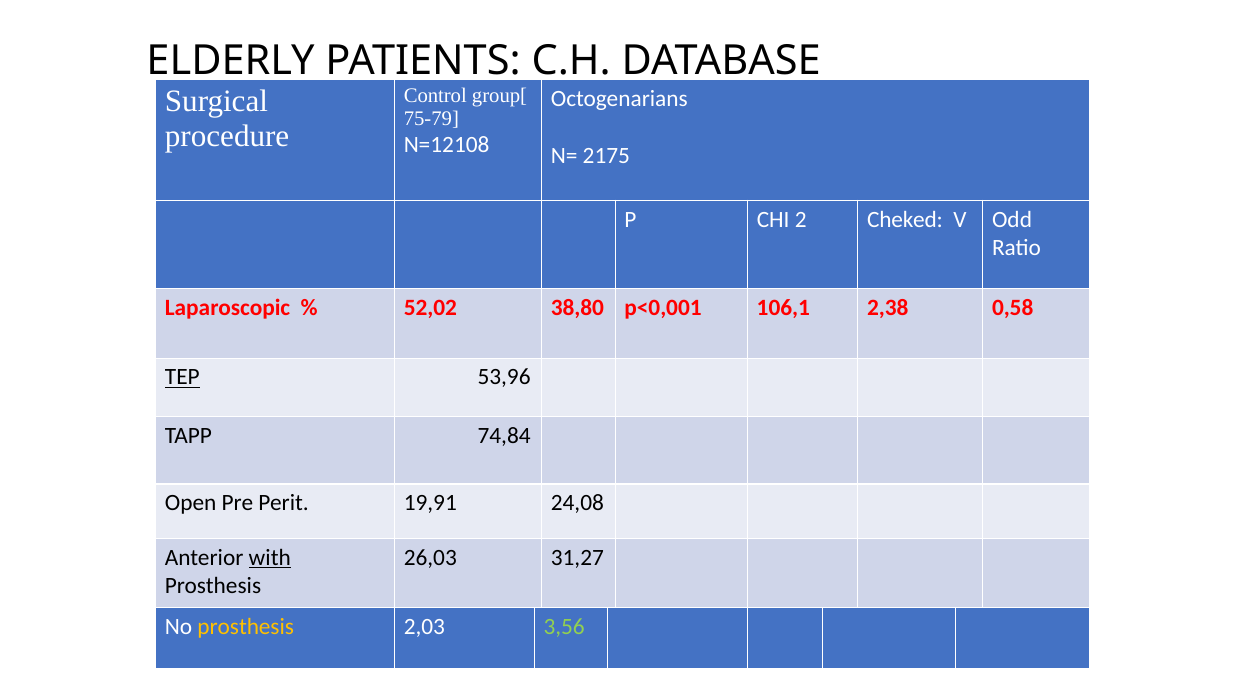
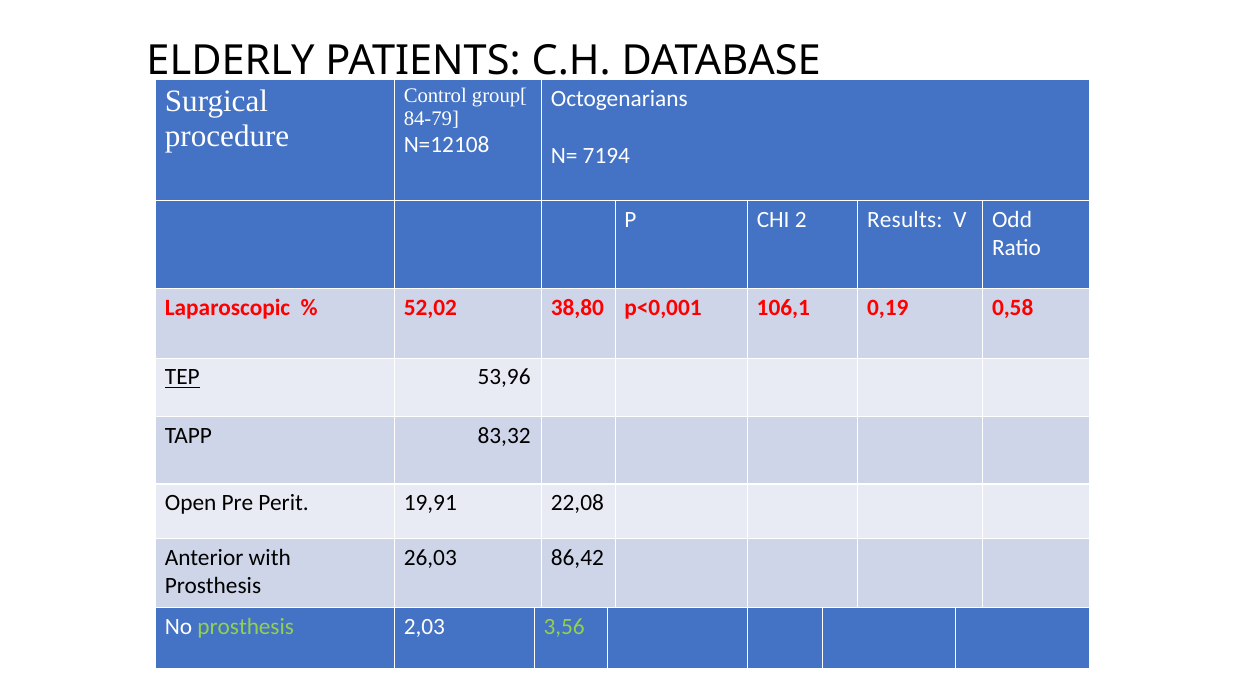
75-79: 75-79 -> 84-79 (431, 119)
2175: 2175 -> 7194 (606, 156)
Cheked: Cheked -> Results (905, 220)
2,38: 2,38 -> 0,19 (888, 308)
74,84: 74,84 -> 83,32 (504, 436)
24,08: 24,08 -> 22,08 (577, 503)
with underline: present -> none (270, 558)
31,27: 31,27 -> 86,42 (577, 558)
prosthesis colour: yellow -> light green (246, 627)
